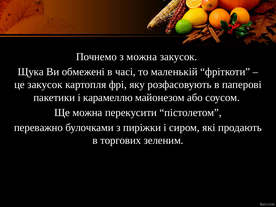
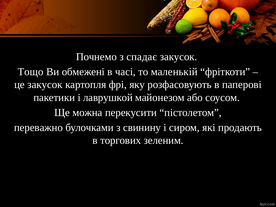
з можна: можна -> спадає (142, 57)
Щука: Щука -> Тощо (31, 72)
карамеллю: карамеллю -> лаврушкой (108, 97)
пиріжки: пиріжки -> свинину (142, 127)
